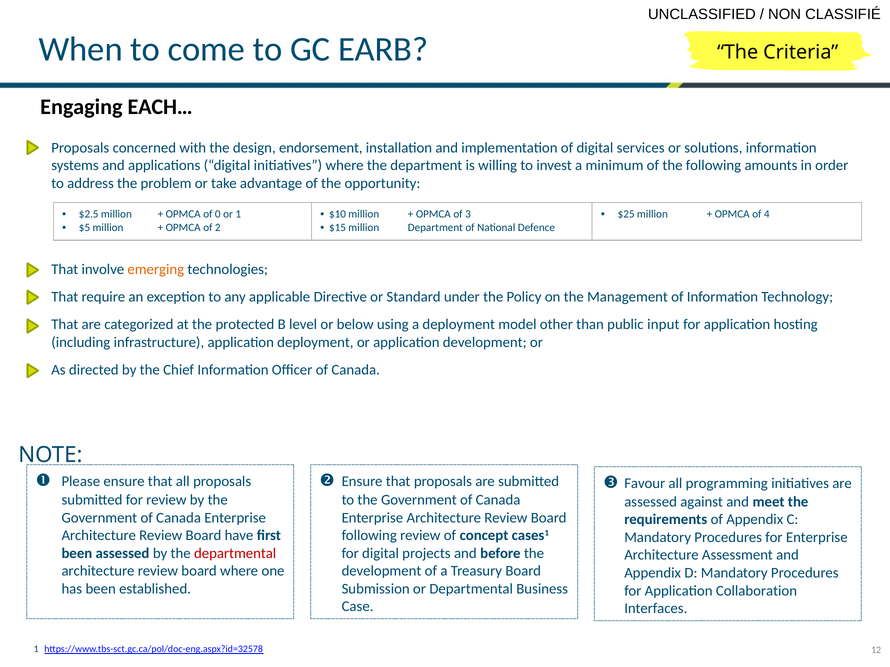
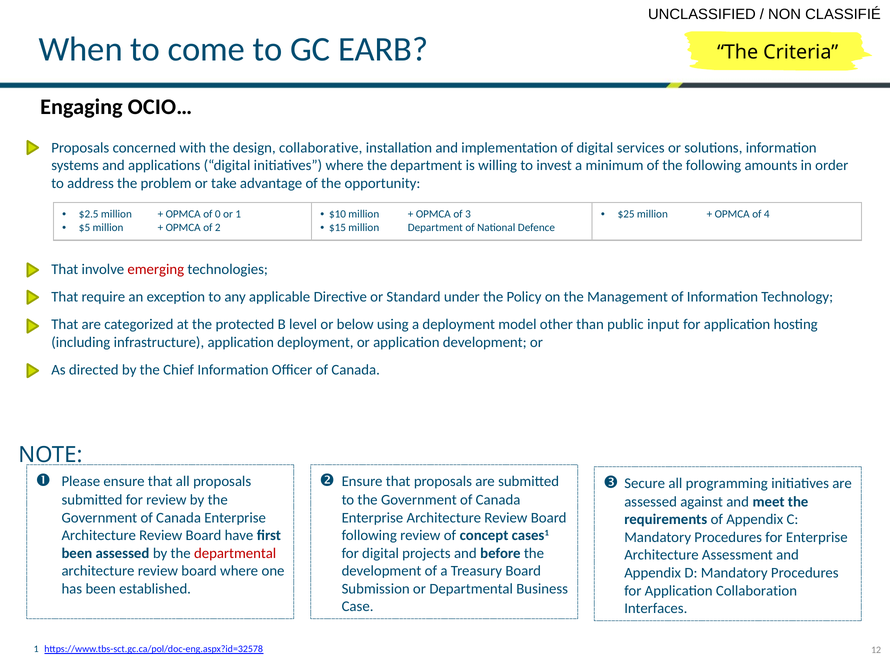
EACH…: EACH… -> OCIO… (160, 107)
endorsement: endorsement -> collaborative (321, 148)
emerging colour: orange -> red (156, 269)
Favour: Favour -> Secure (645, 484)
